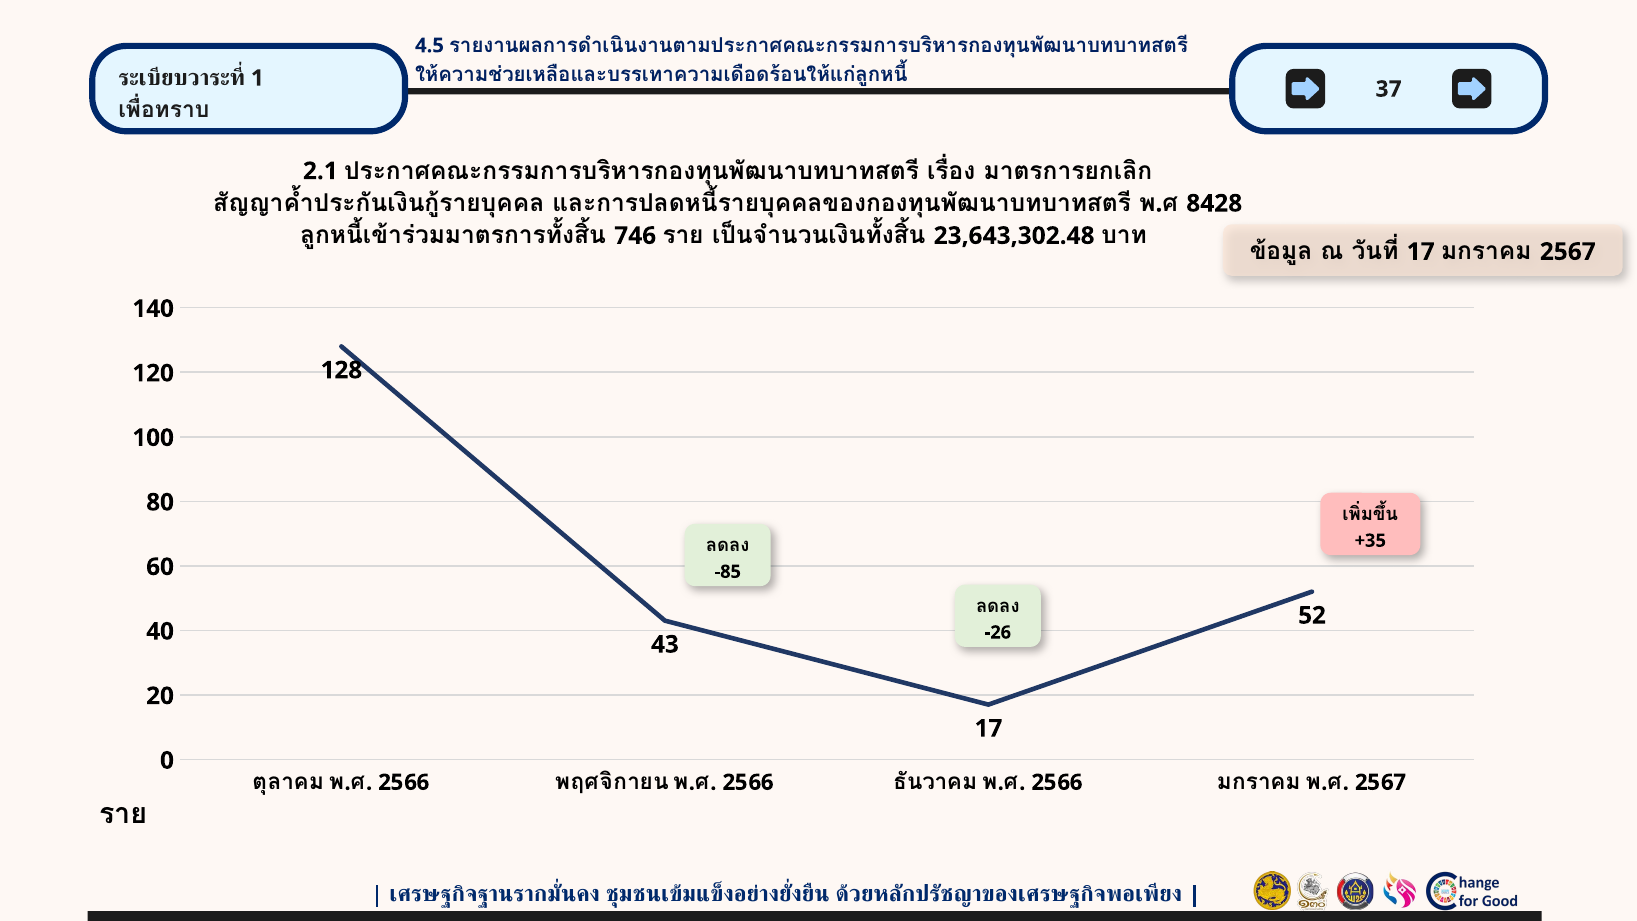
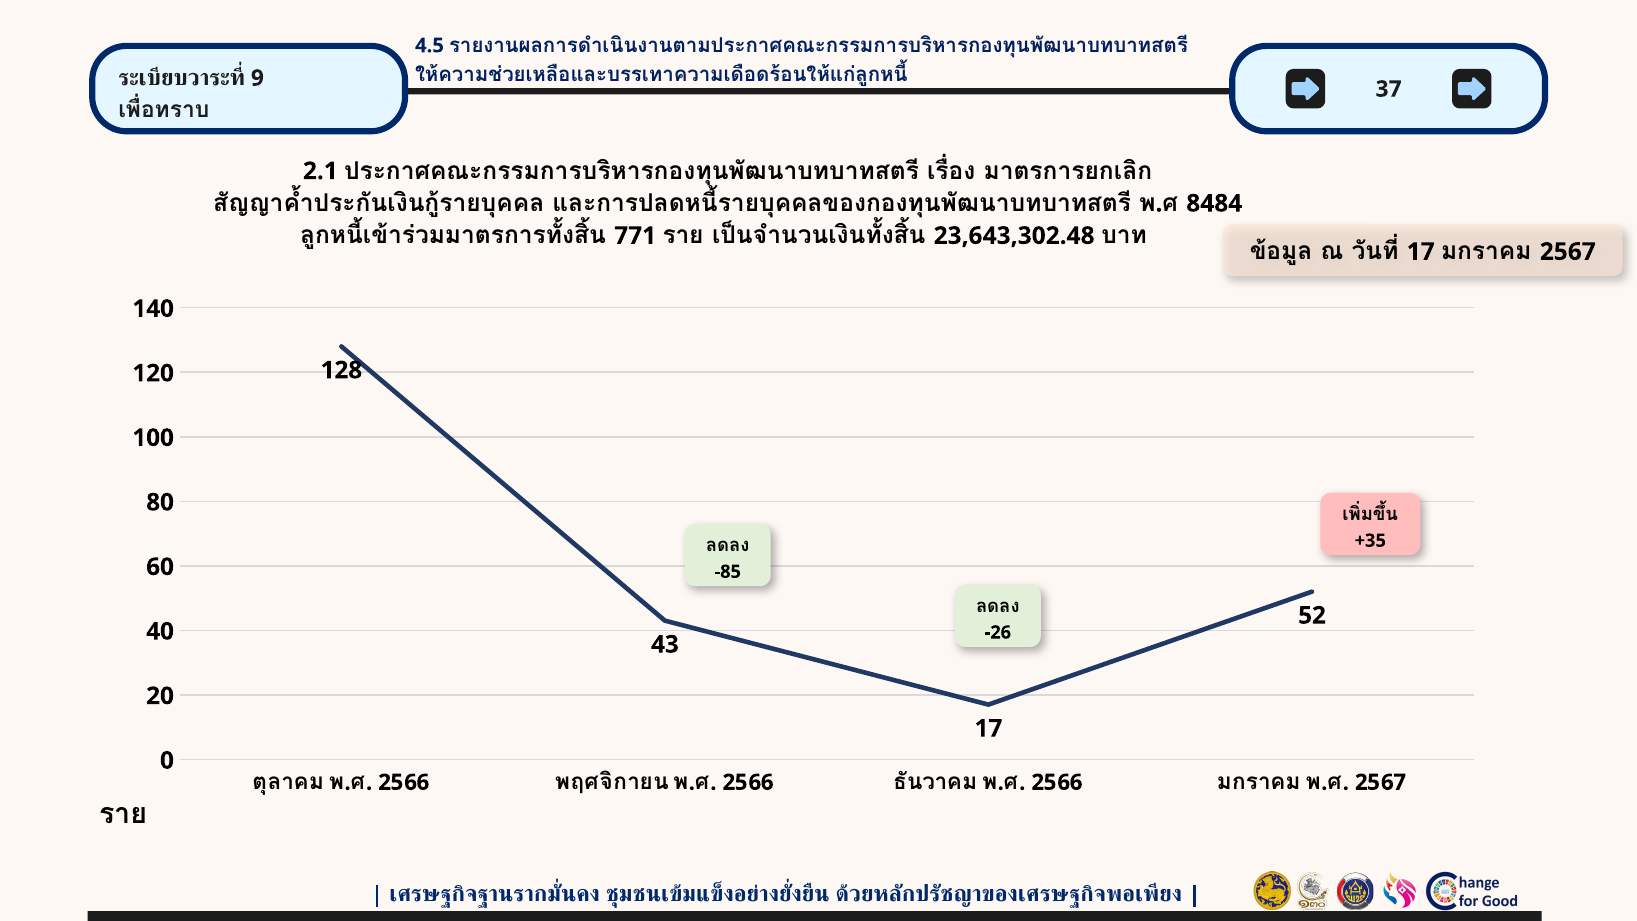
1: 1 -> 9 (257, 78)
8428: 8428 -> 8484 (1214, 203)
746: 746 -> 771 (635, 236)
